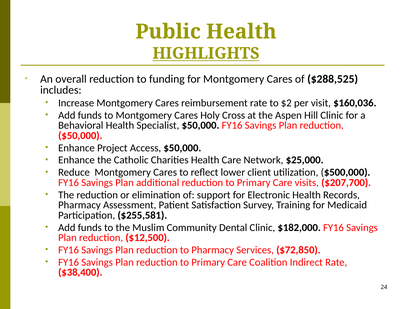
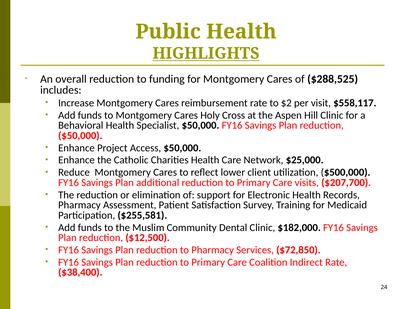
$160,036: $160,036 -> $558,117 (355, 103)
